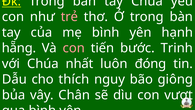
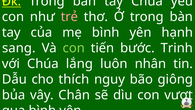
hẵng: hẵng -> sang (19, 48)
con colour: pink -> light green (74, 48)
nhất: nhất -> lắng (79, 64)
đóng: đóng -> nhân (150, 64)
